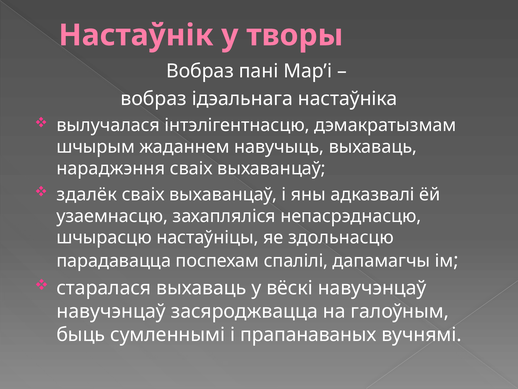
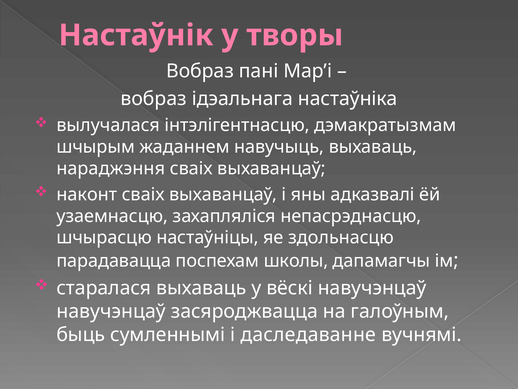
здалёк: здалёк -> наконт (87, 194)
спалілі: спалілі -> школы (296, 260)
прапанаваных: прапанаваных -> даследаванне (308, 334)
